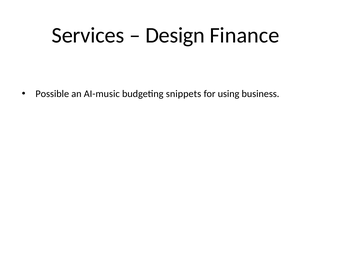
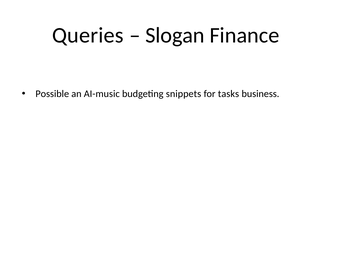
Services: Services -> Queries (88, 35)
Design: Design -> Slogan (175, 35)
using: using -> tasks (228, 94)
